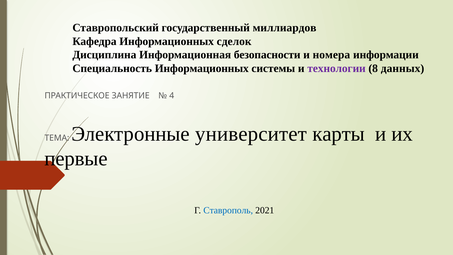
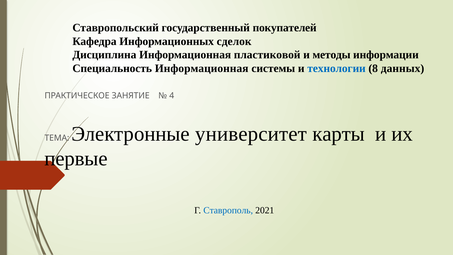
миллиардов: миллиардов -> покупателей (285, 28)
безопасности: безопасности -> пластиковой (267, 55)
номера: номера -> методы (332, 55)
Специальность Информационных: Информационных -> Информационная (202, 68)
технологии colour: purple -> blue (337, 68)
